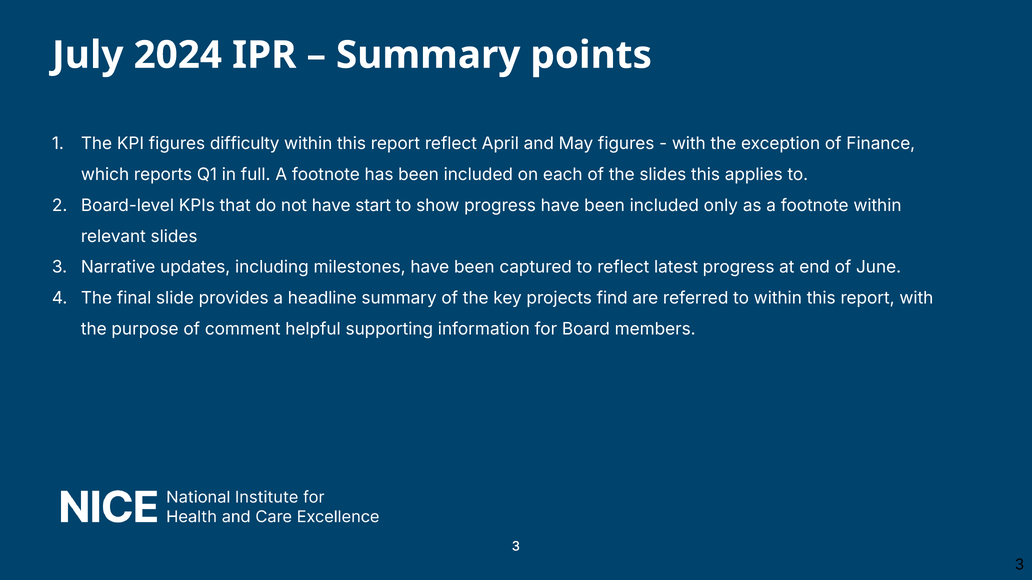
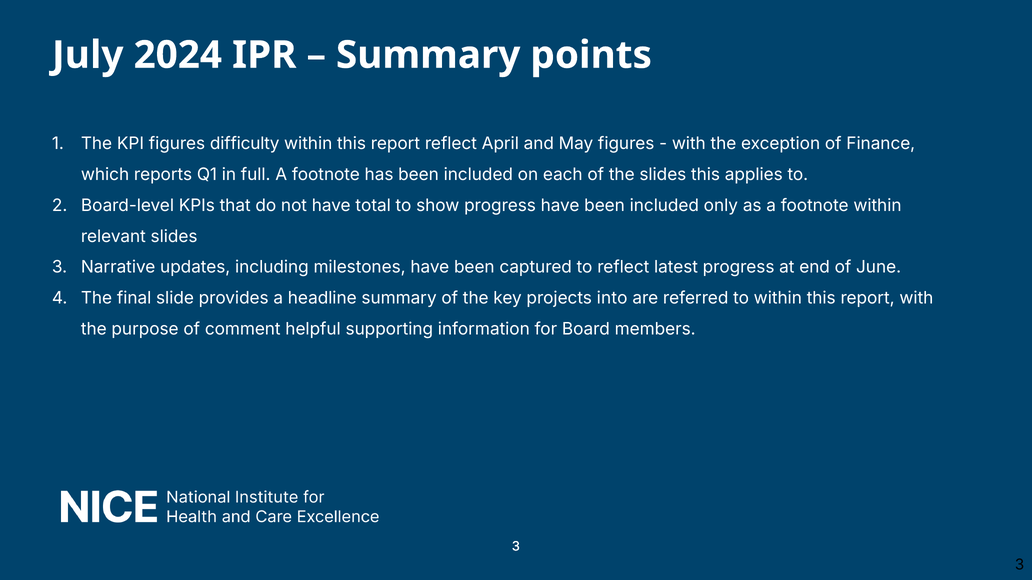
start: start -> total (373, 206)
find: find -> into (612, 298)
